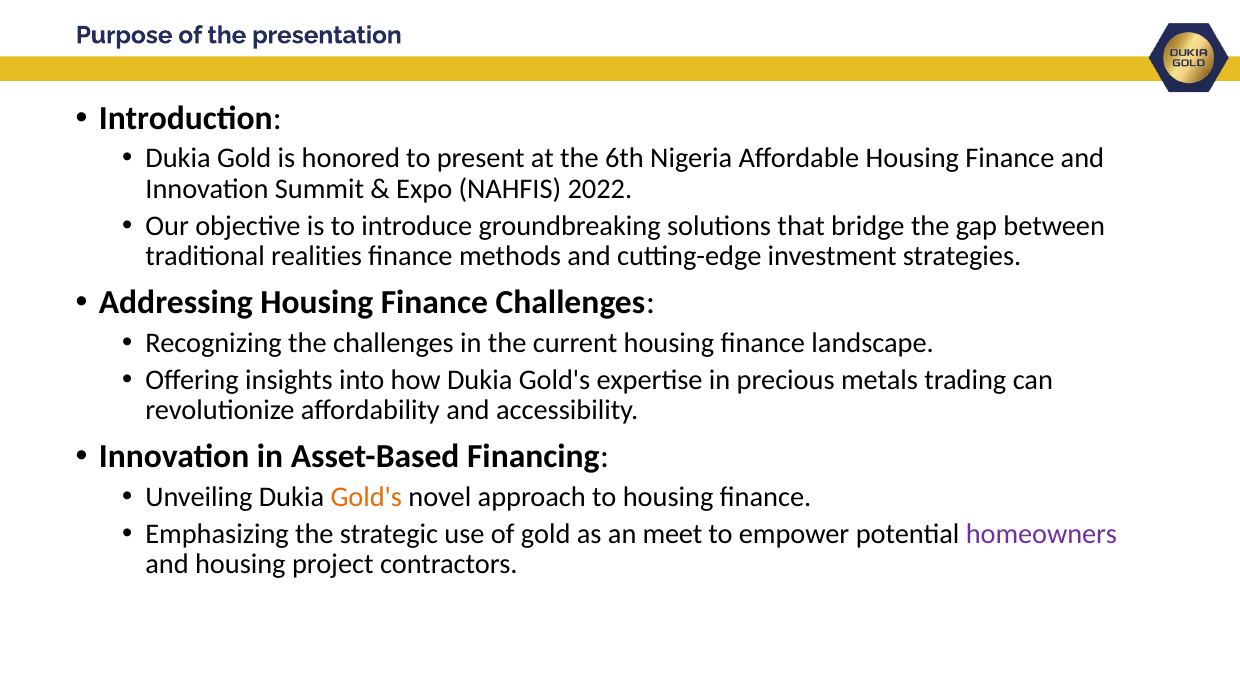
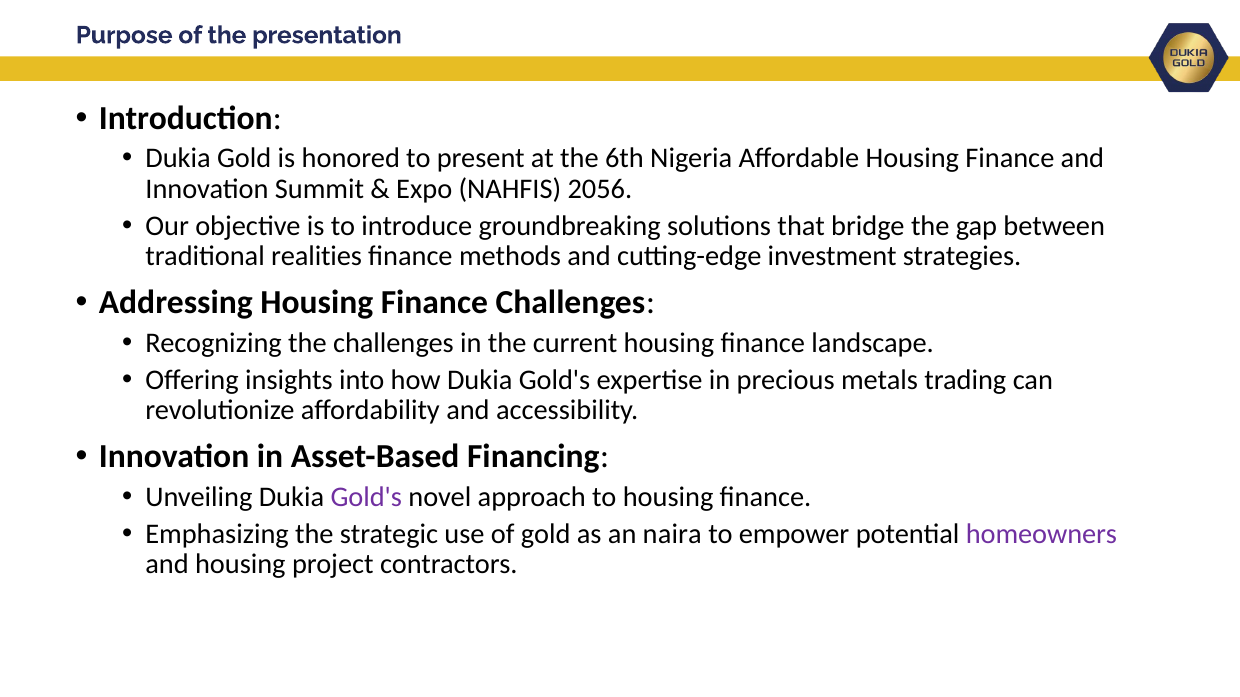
2022: 2022 -> 2056 (600, 189)
Gold's colour: orange -> purple (366, 497)
meet: meet -> naira (672, 534)
